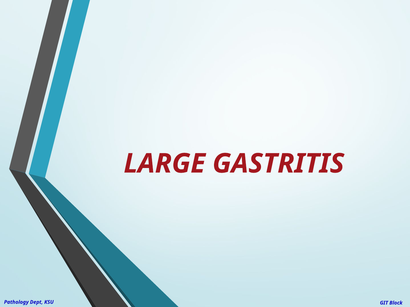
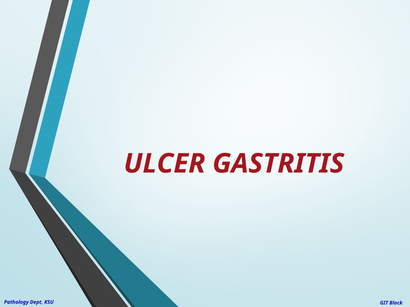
LARGE: LARGE -> ULCER (164, 164)
